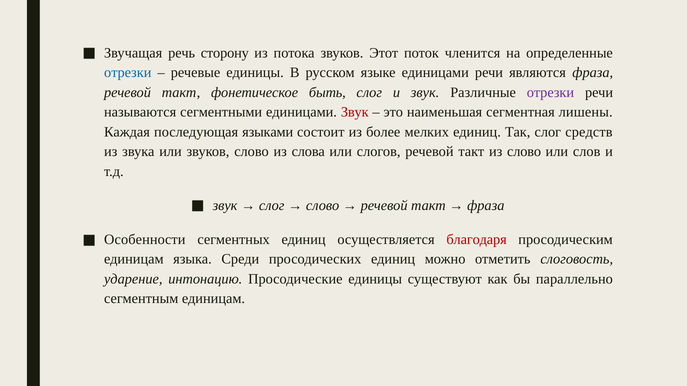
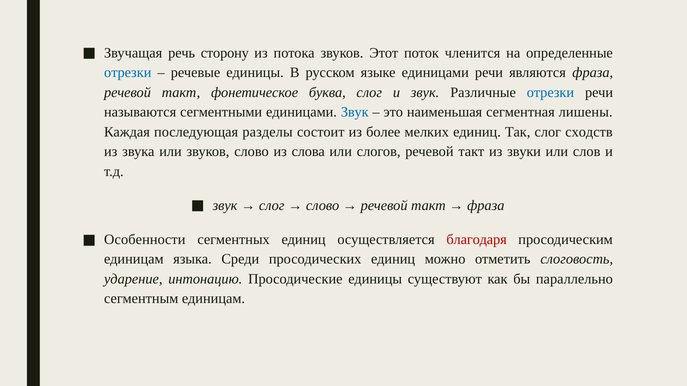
быть: быть -> буква (327, 92)
отрезки colour: purple -> blue (550, 92)
Звук colour: red -> blue (355, 112)
языками: языками -> разделы (268, 132)
средств: средств -> сходств (589, 132)
из слово: слово -> звуки (524, 152)
